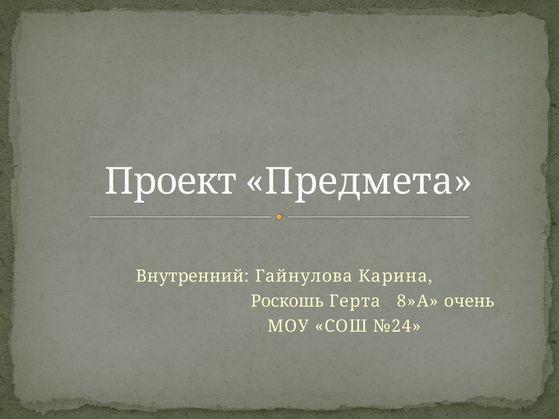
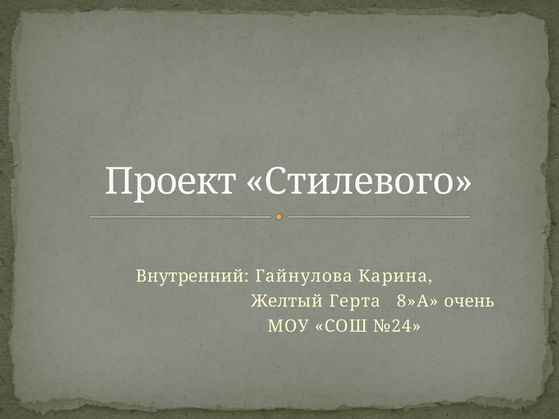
Предмета: Предмета -> Стилевого (359, 182)
Роскошь: Роскошь -> Желтый (287, 301)
